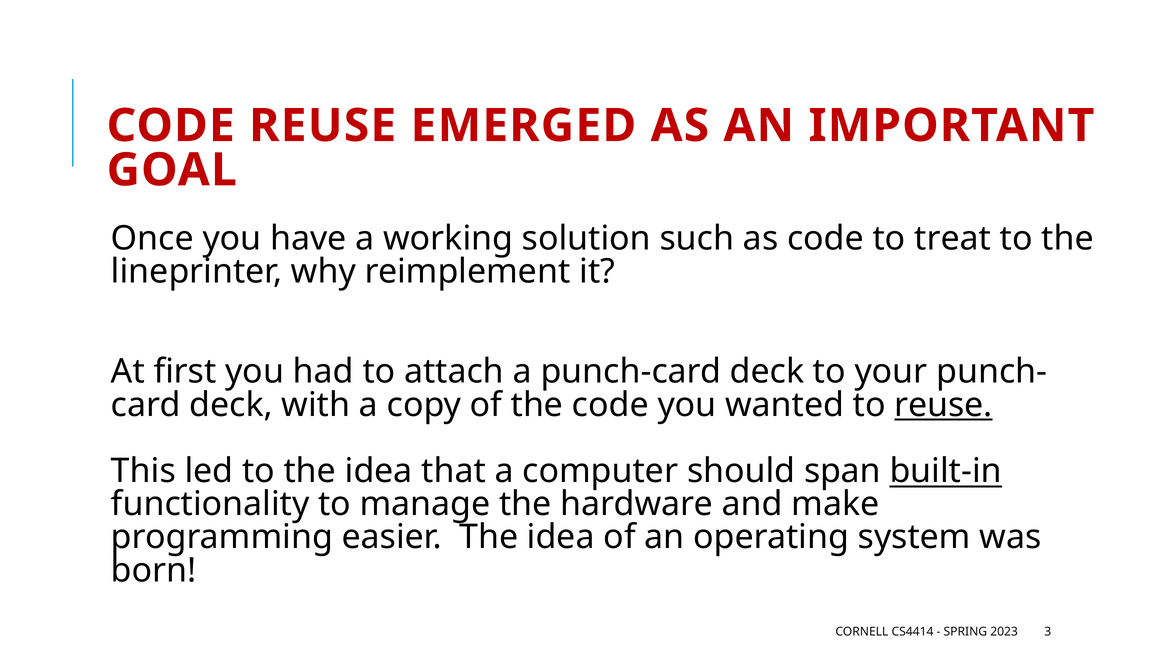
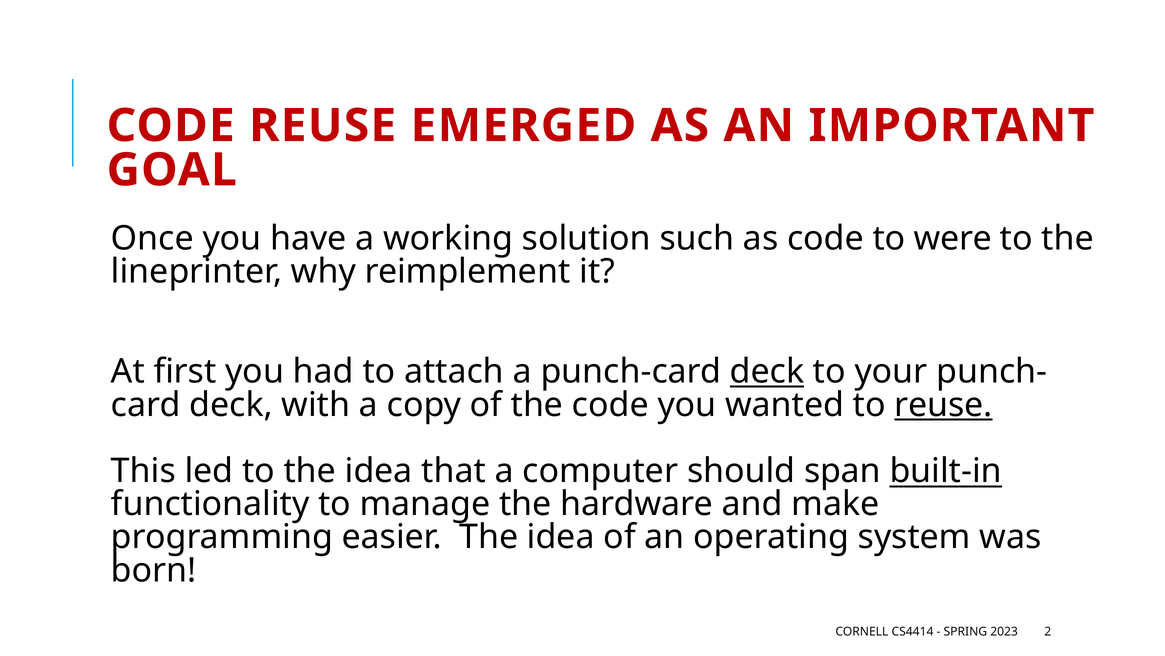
treat: treat -> were (953, 238)
deck underline: none -> present (767, 371)
3: 3 -> 2 (1048, 631)
